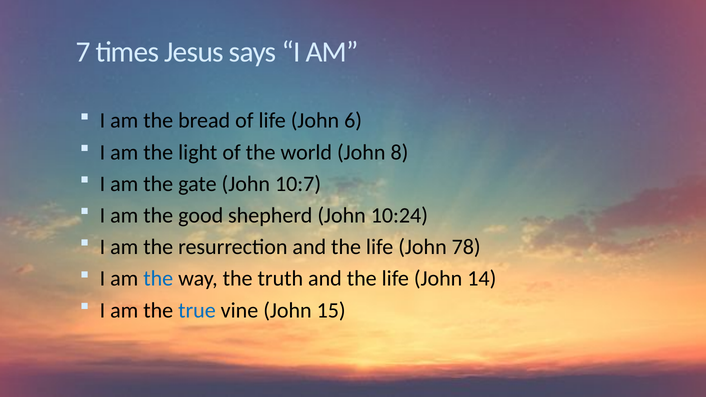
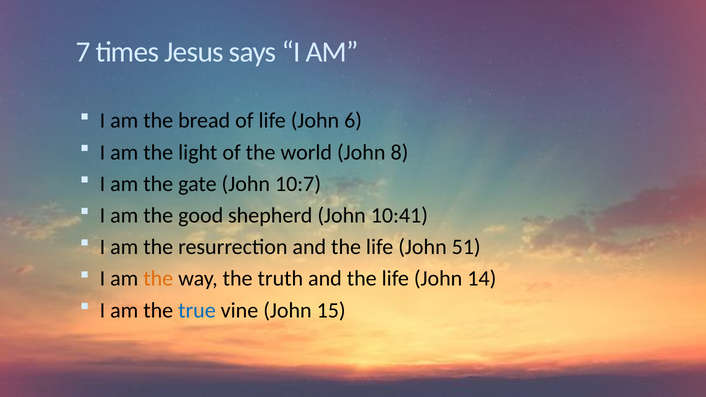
10:24: 10:24 -> 10:41 (399, 216)
78: 78 -> 51 (466, 247)
the colour: blue -> orange (158, 279)
